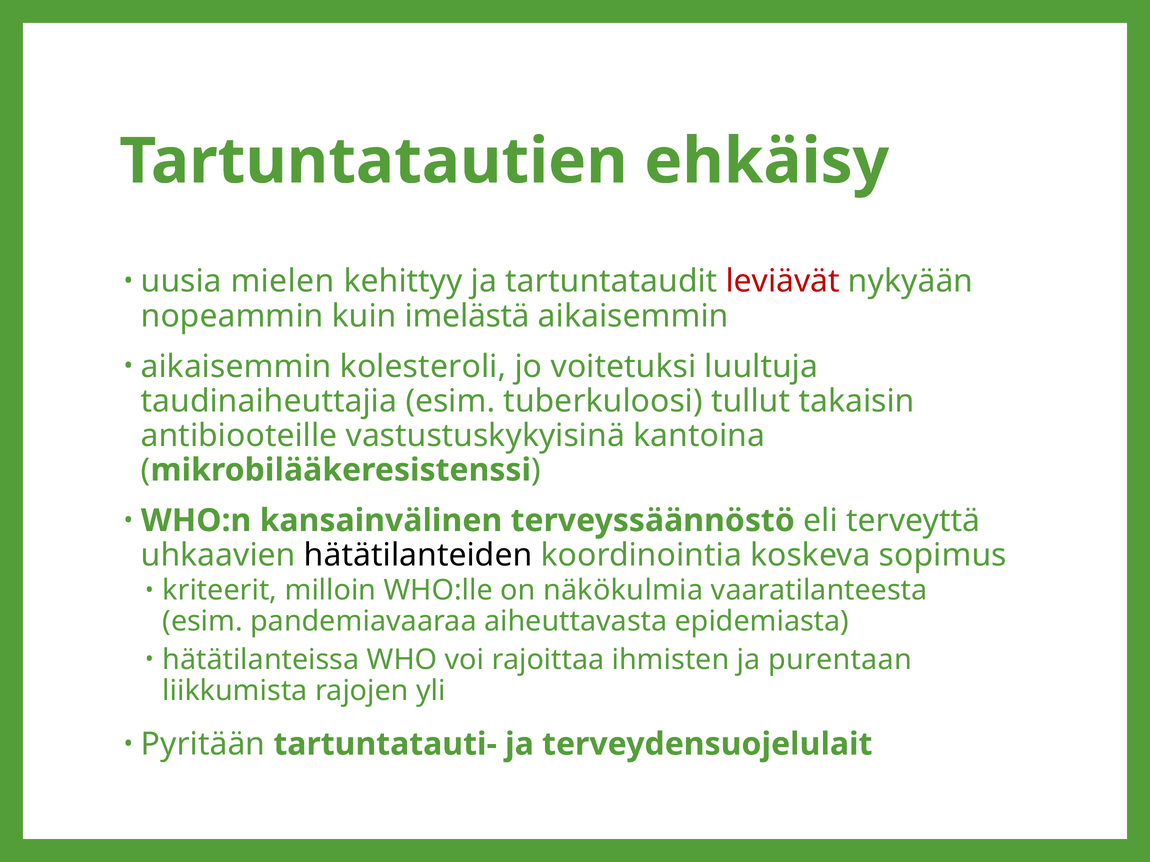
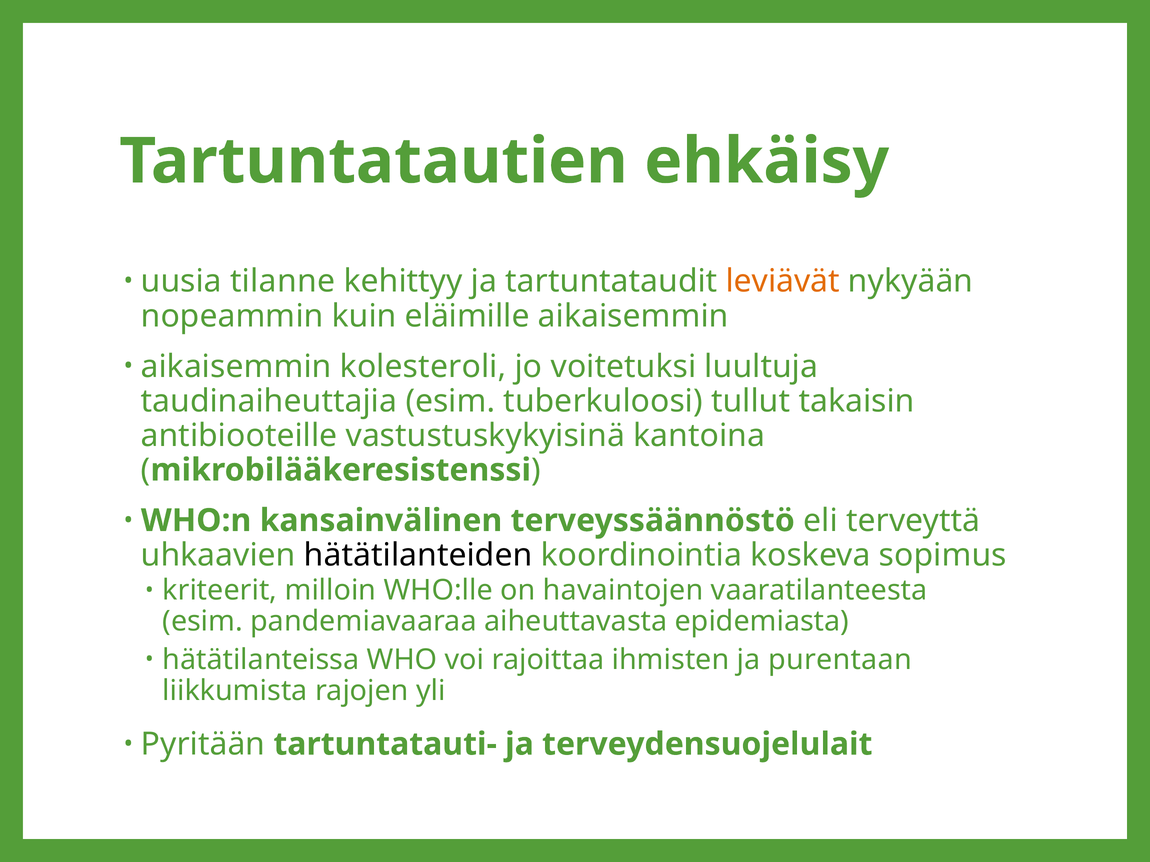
mielen: mielen -> tilanne (283, 282)
leviävät colour: red -> orange (783, 282)
imelästä: imelästä -> eläimille (467, 316)
näkökulmia: näkökulmia -> havaintojen (623, 591)
